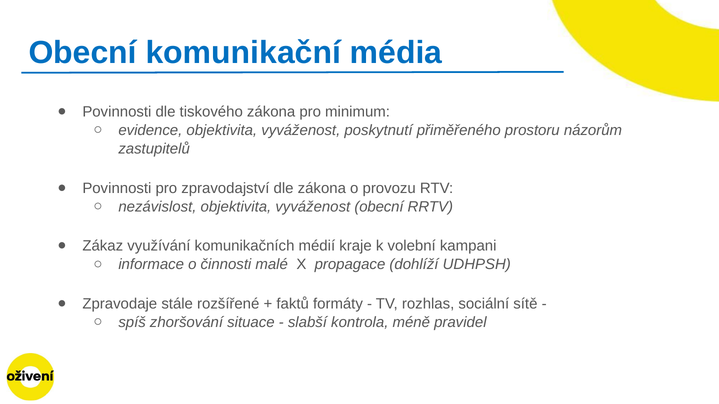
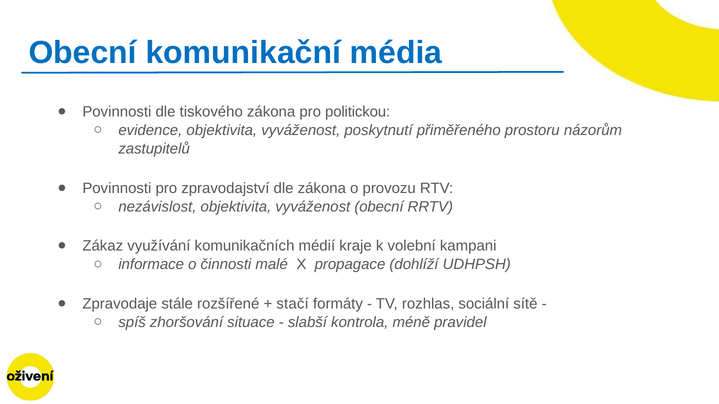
minimum: minimum -> politickou (358, 112)
faktů: faktů -> stačí (293, 304)
